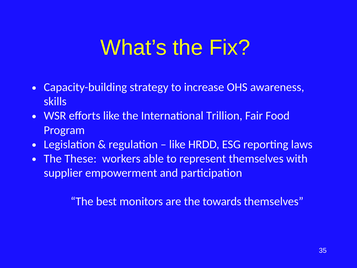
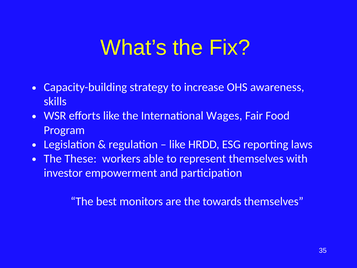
Trillion: Trillion -> Wages (224, 116)
supplier: supplier -> investor (63, 173)
